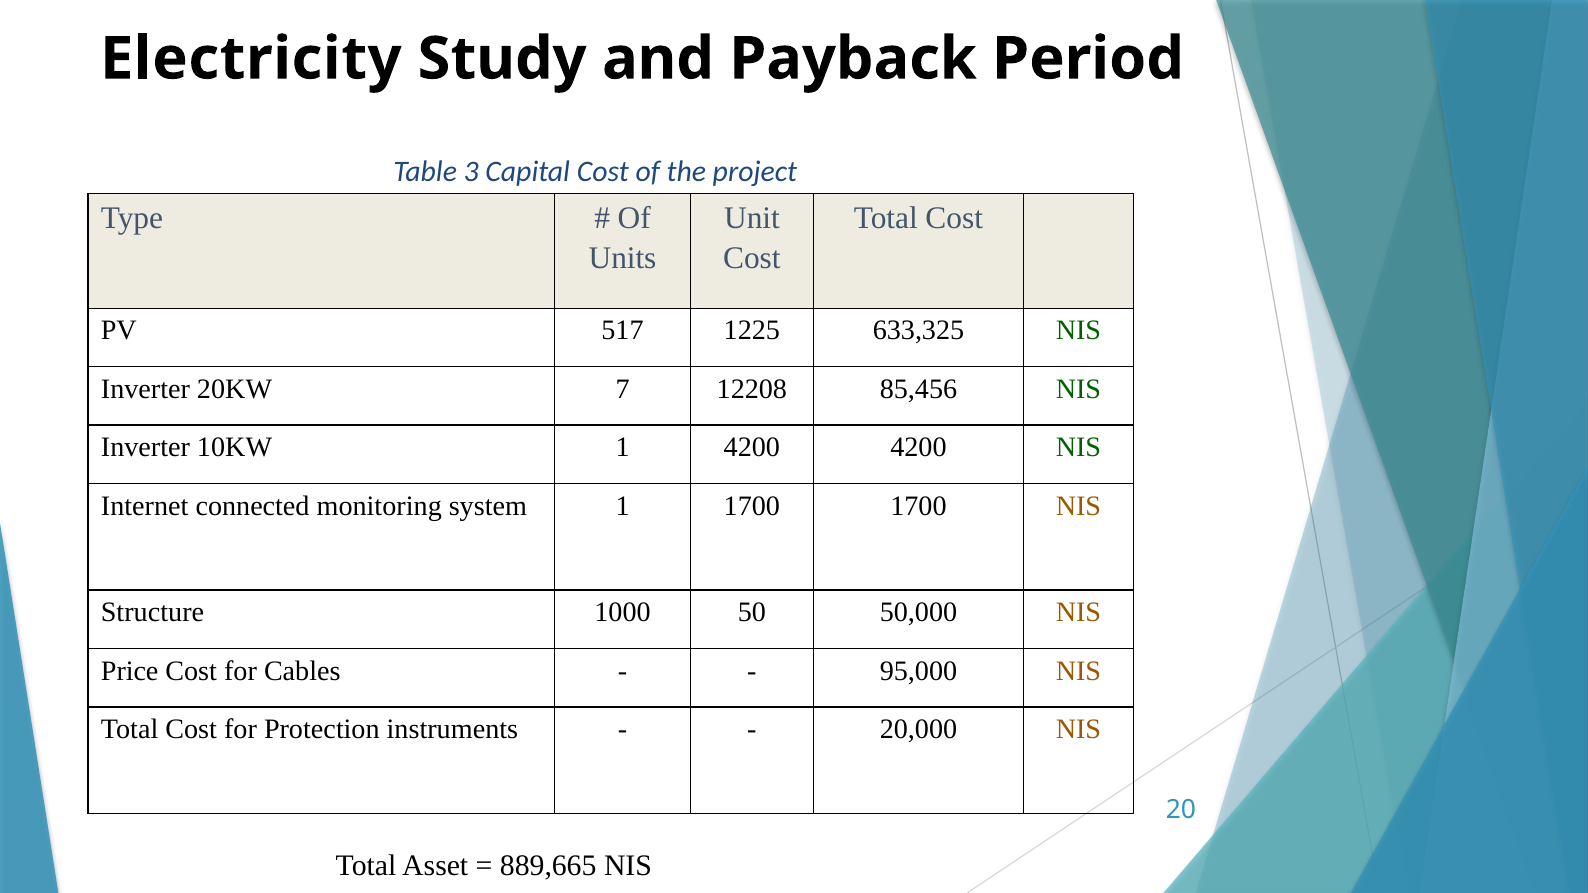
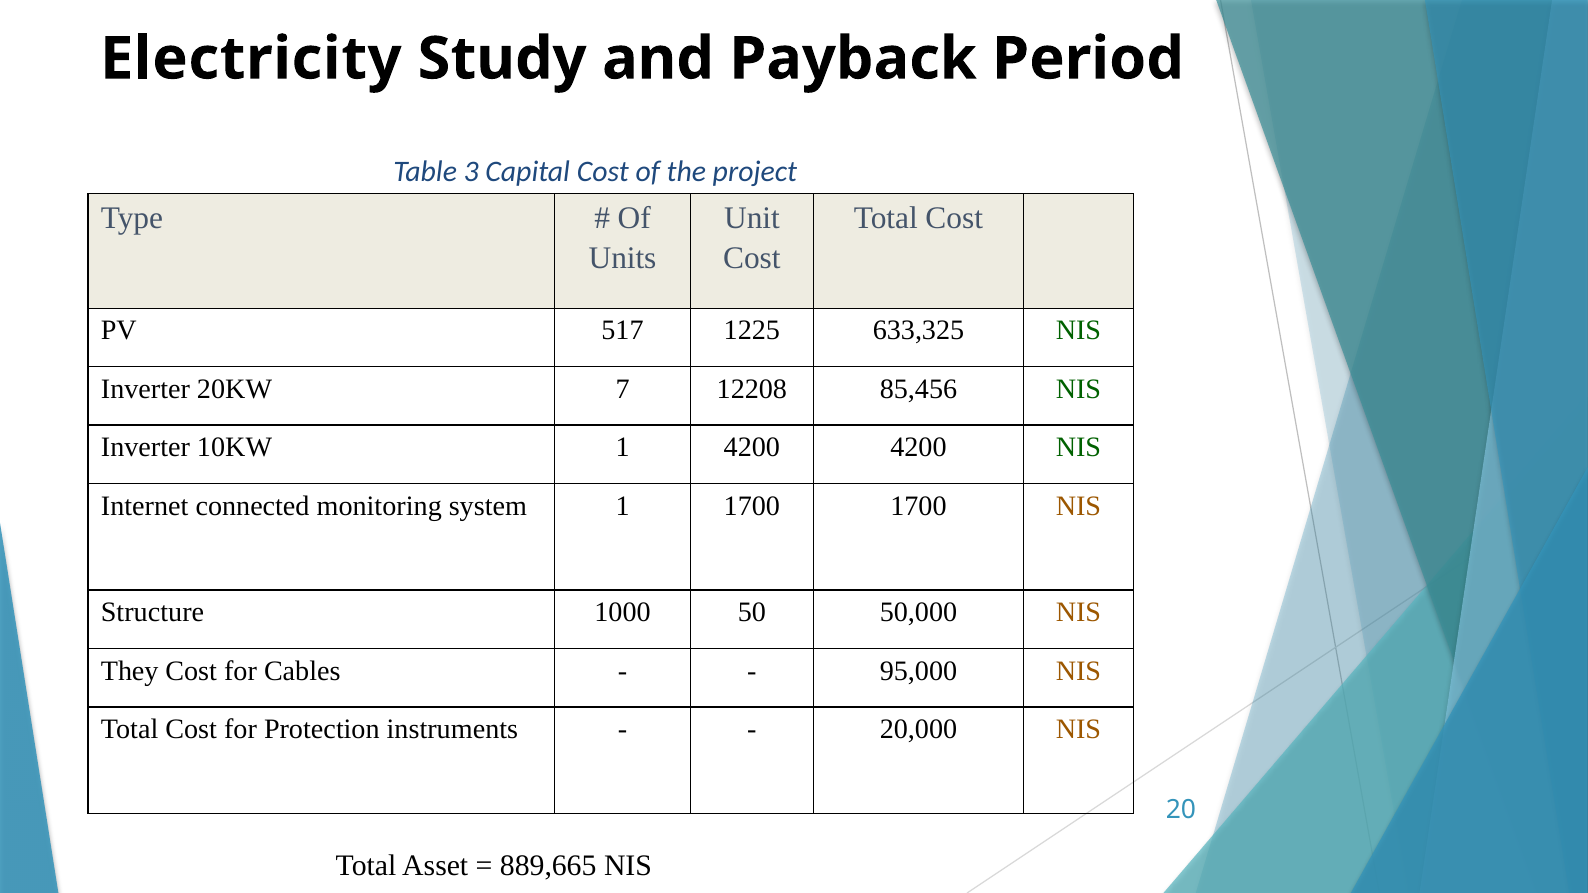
Price: Price -> They (130, 671)
